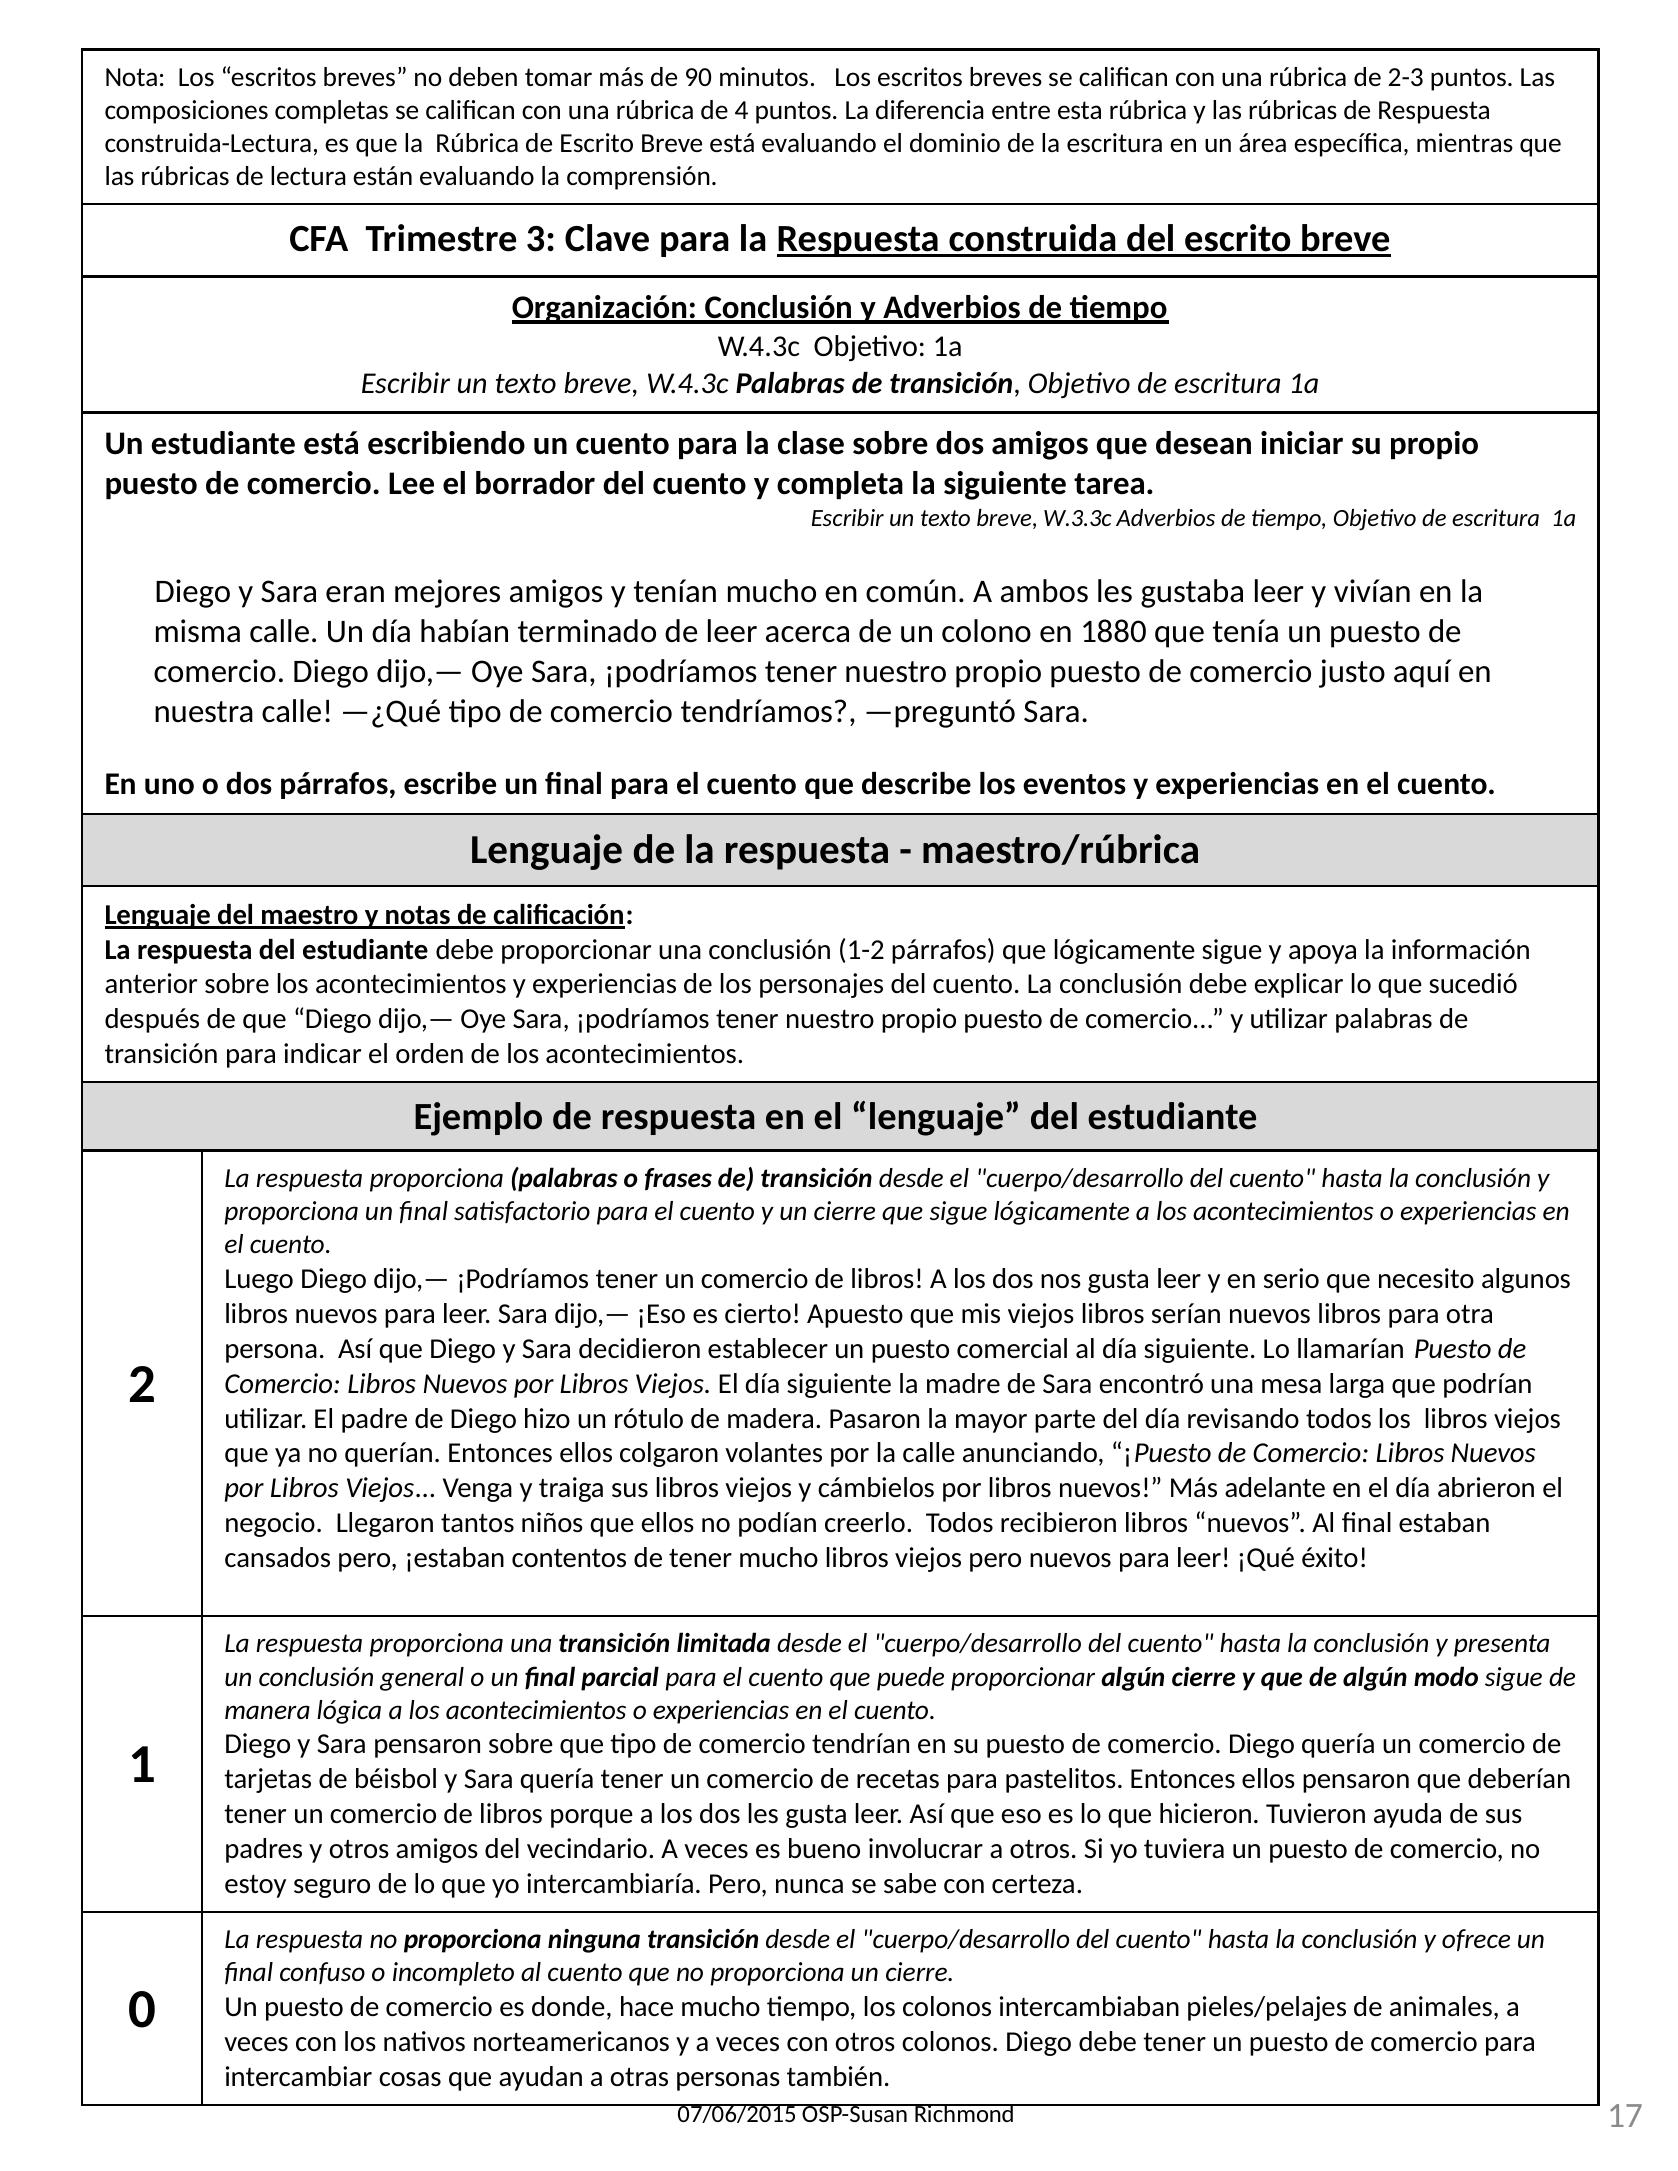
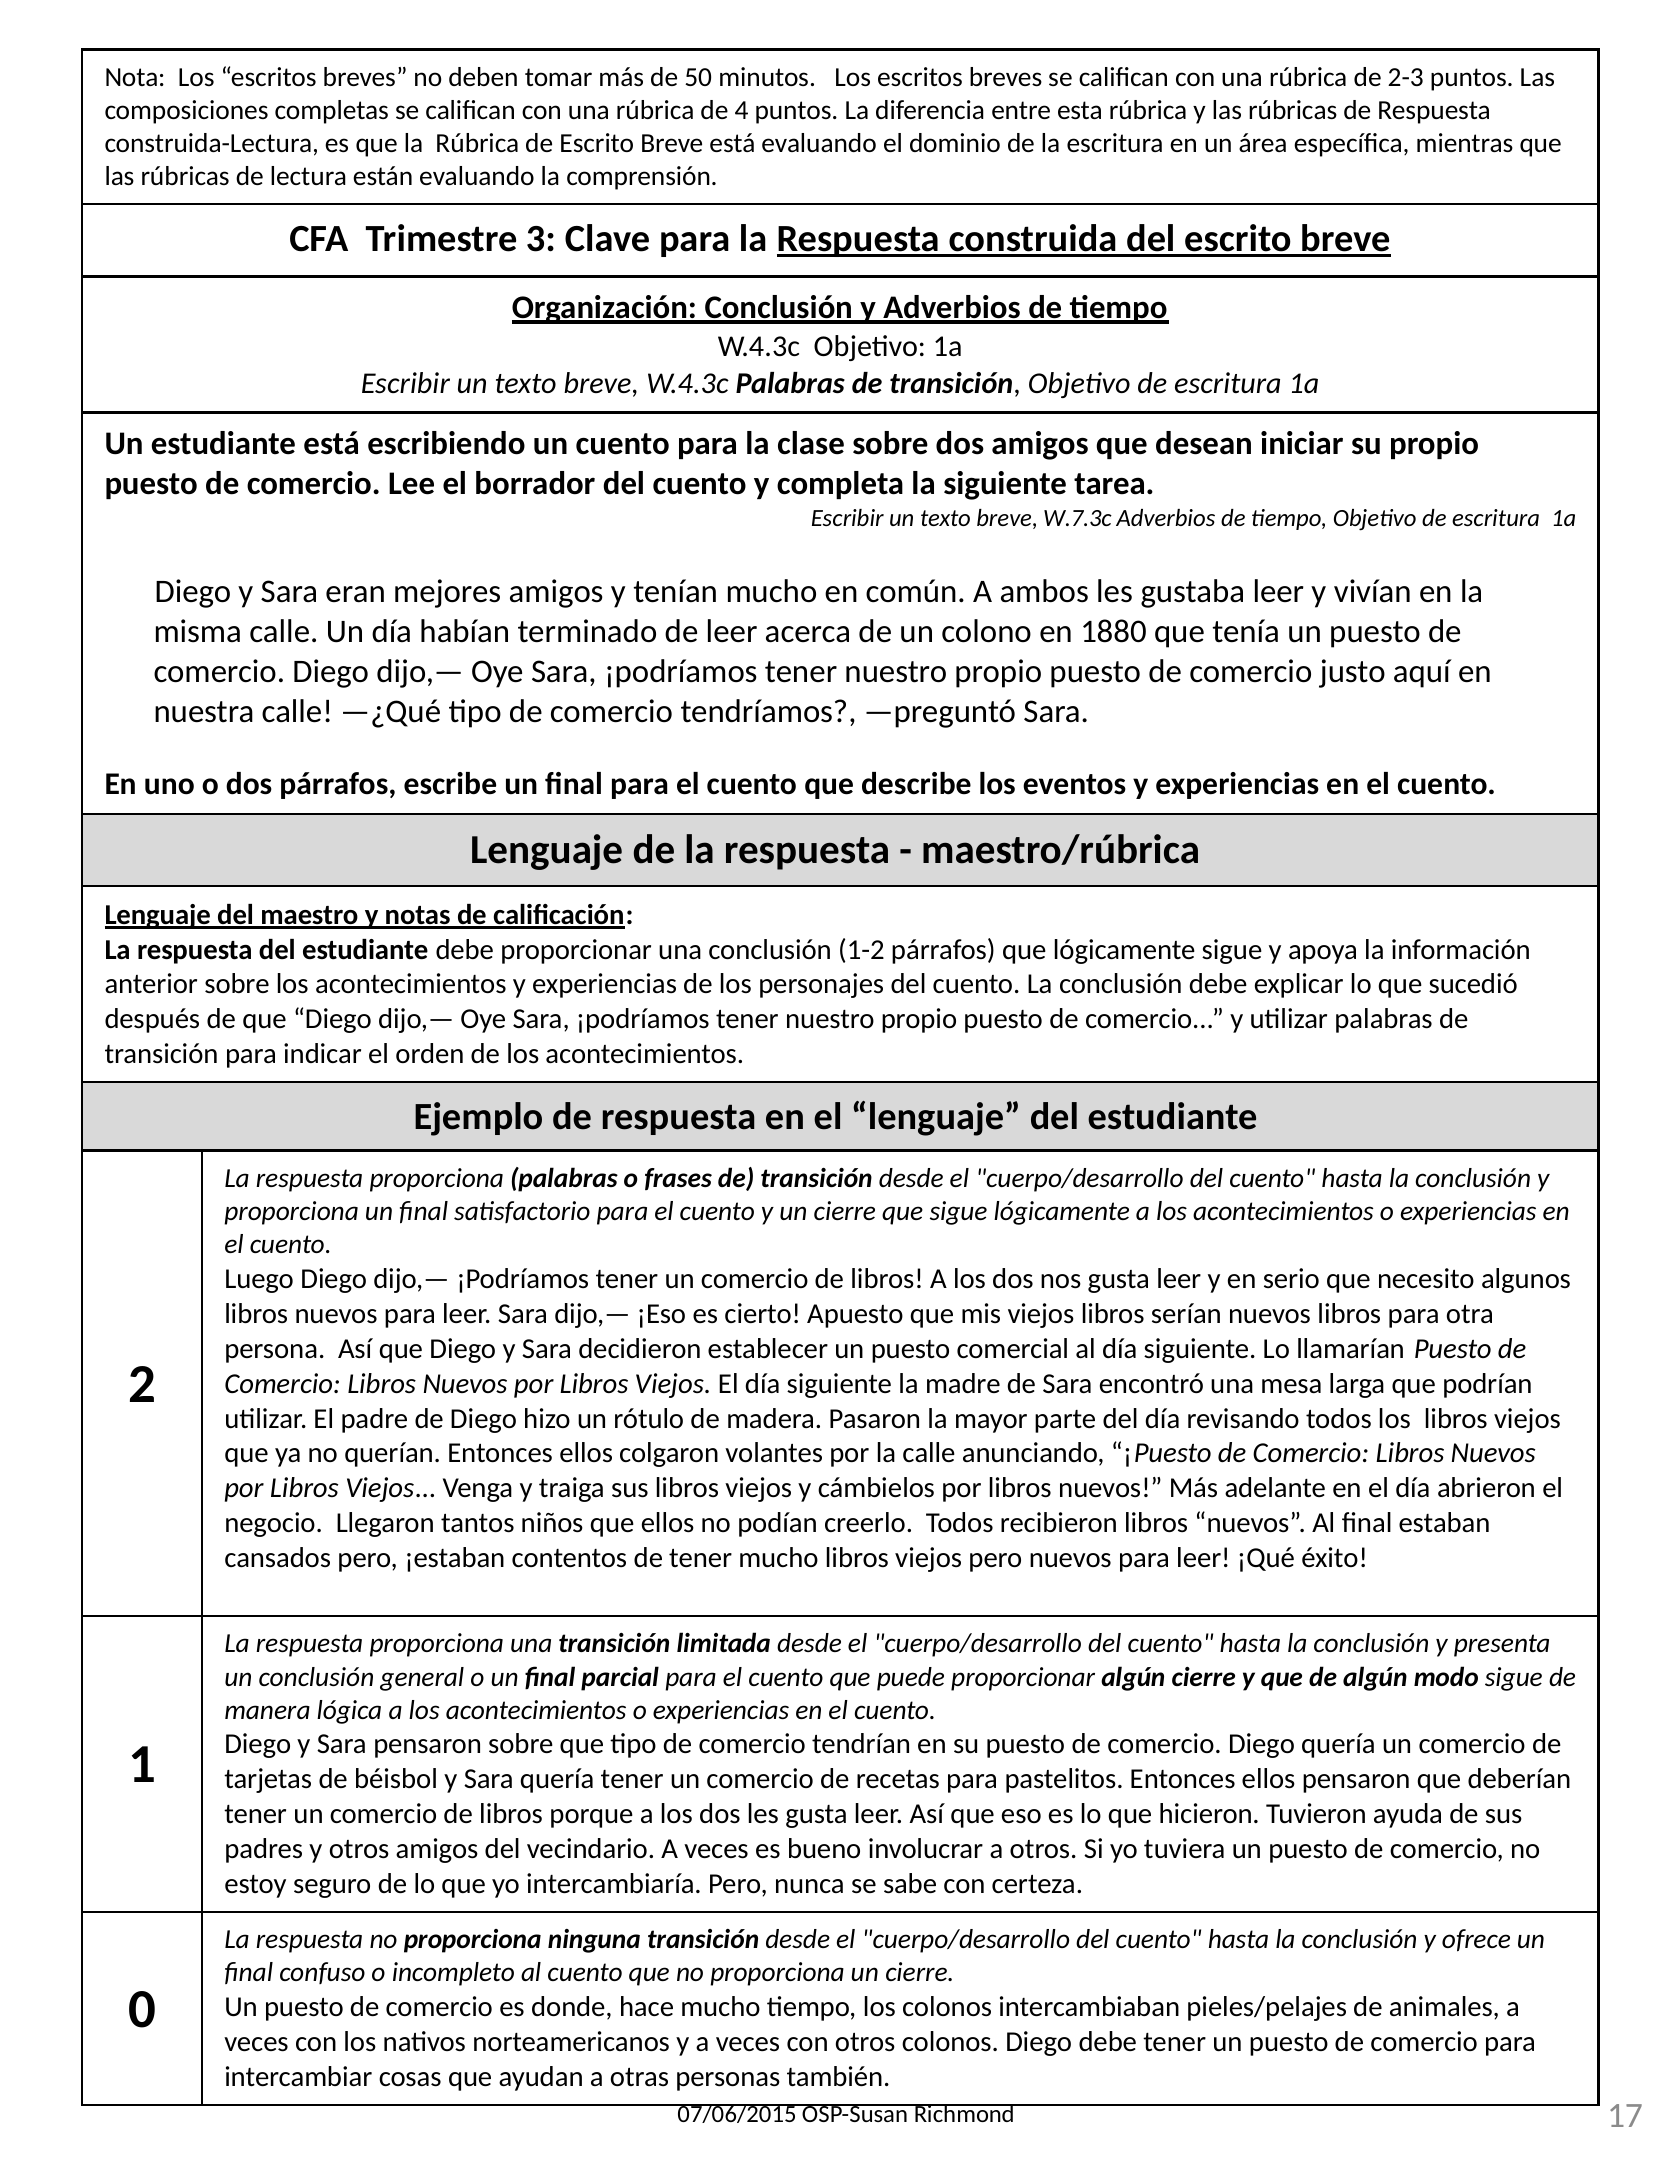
90: 90 -> 50 (698, 77)
W.3.3c: W.3.3c -> W.7.3c (1077, 519)
